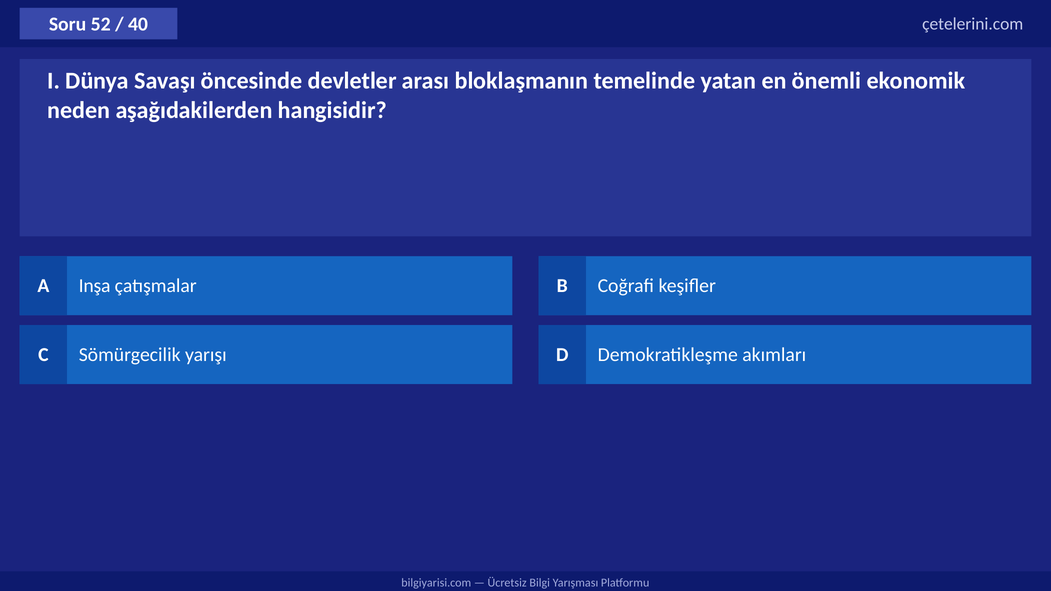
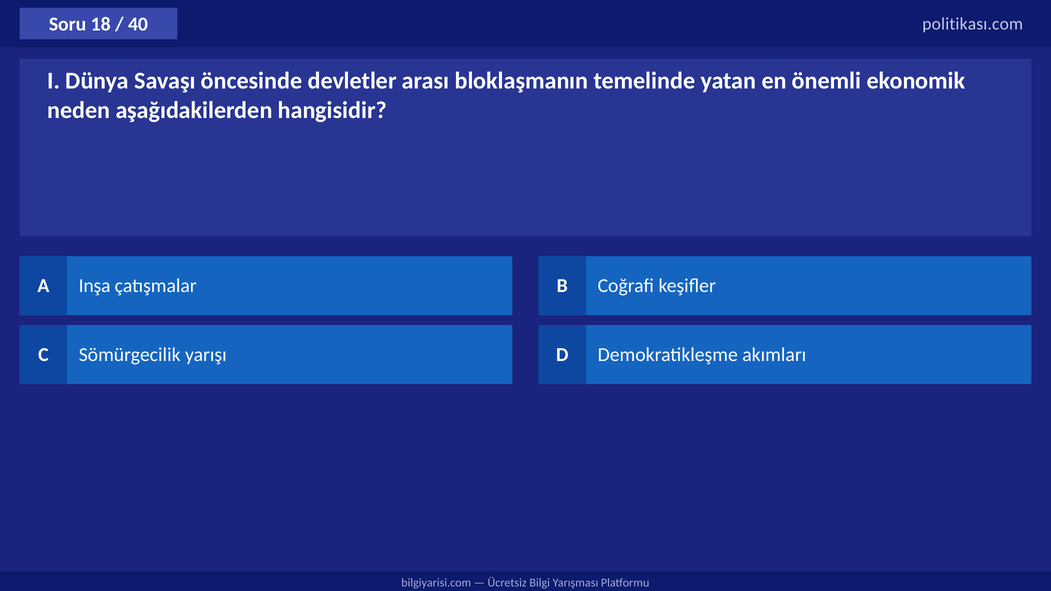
52: 52 -> 18 (101, 24)
çetelerini.com: çetelerini.com -> politikası.com (973, 24)
